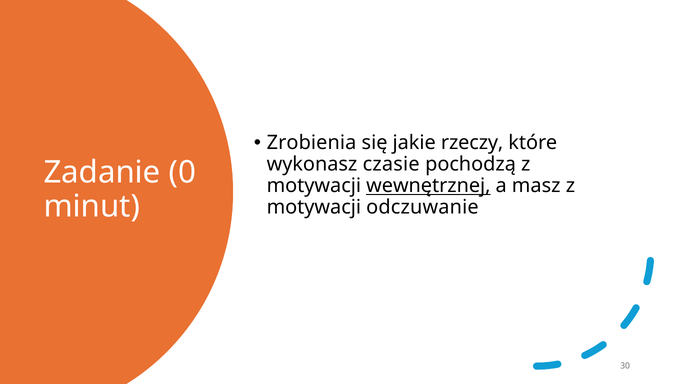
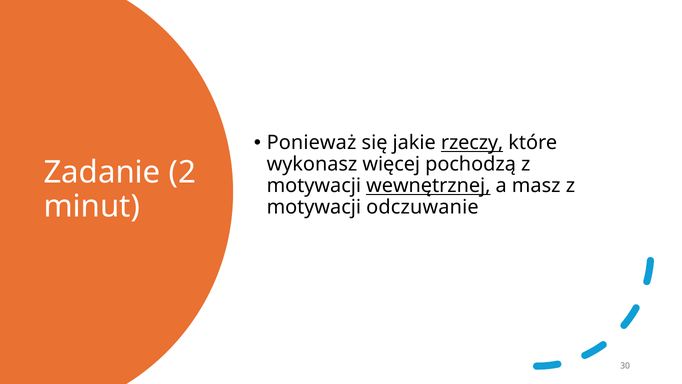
Zrobienia: Zrobienia -> Ponieważ (312, 143)
rzeczy underline: none -> present (472, 143)
czasie: czasie -> więcej (391, 164)
0: 0 -> 2 (182, 172)
